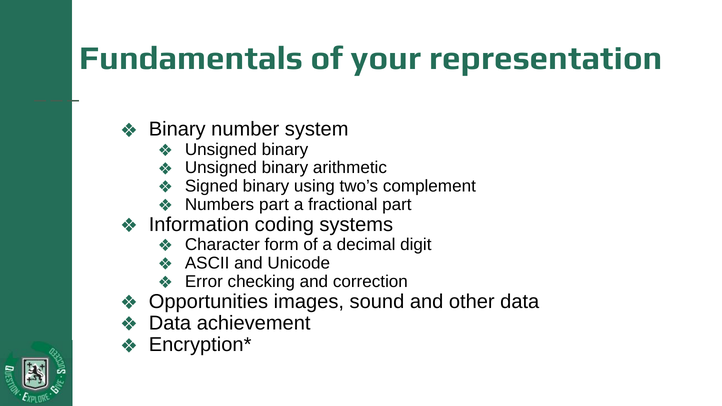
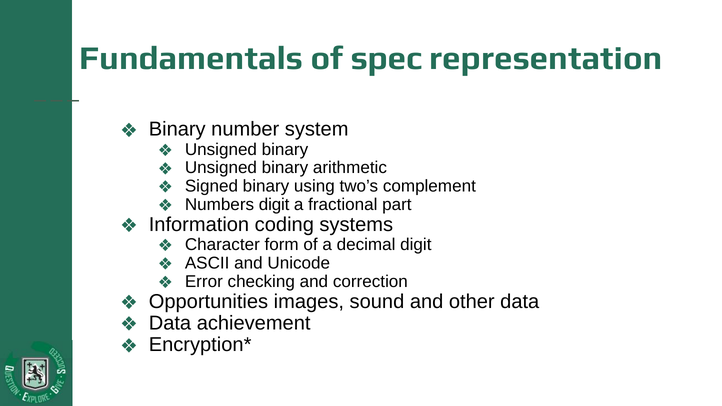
your: your -> spec (386, 58)
Numbers part: part -> digit (274, 205)
